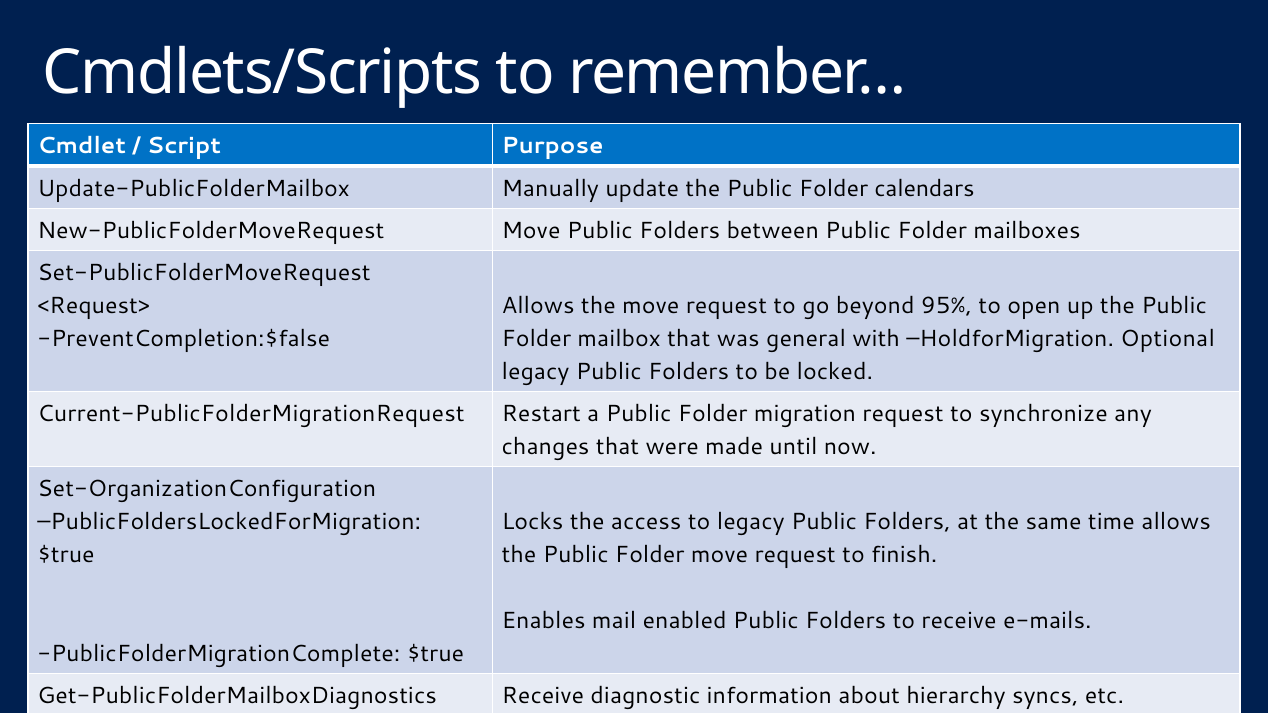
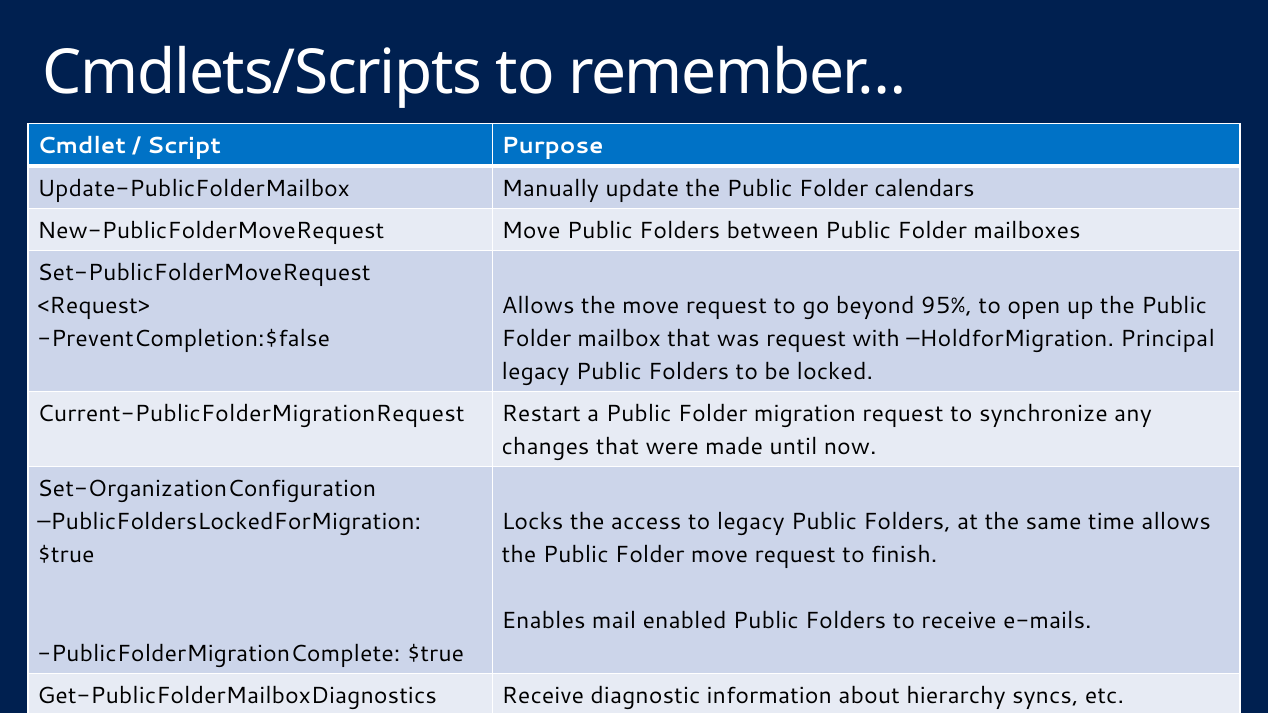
was general: general -> request (806, 339)
Optional: Optional -> Principal (1168, 339)
